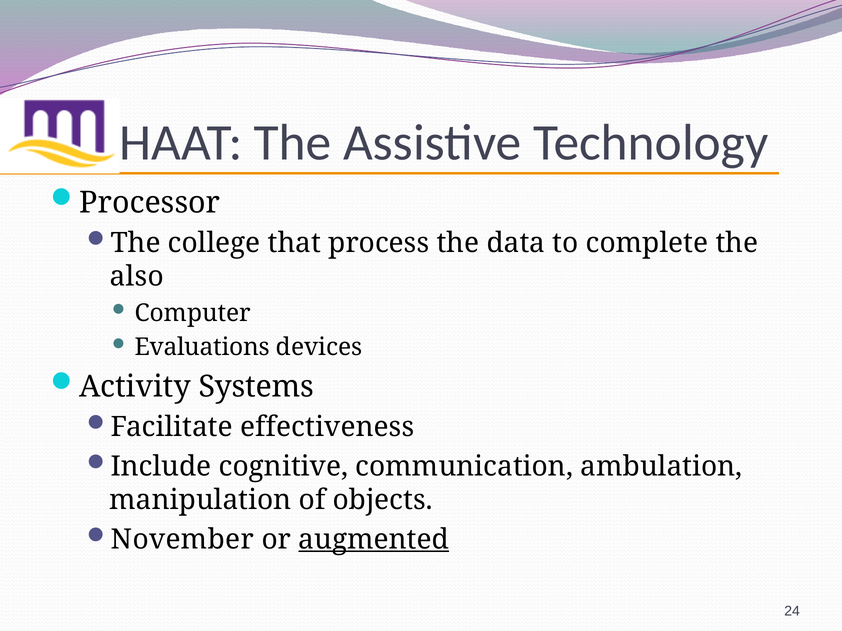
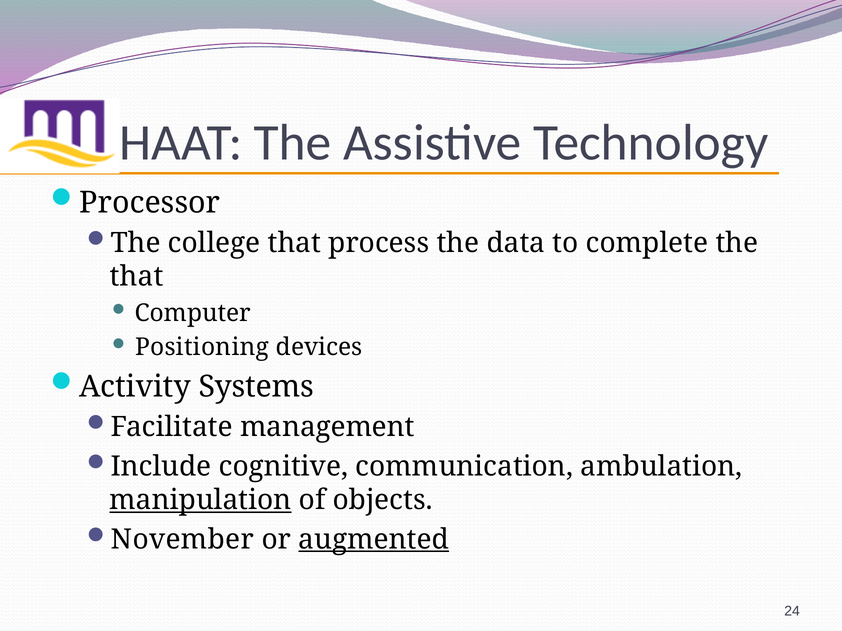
also: also -> that (137, 277)
Evaluations: Evaluations -> Positioning (202, 348)
effectiveness: effectiveness -> management (327, 428)
manipulation underline: none -> present (200, 500)
